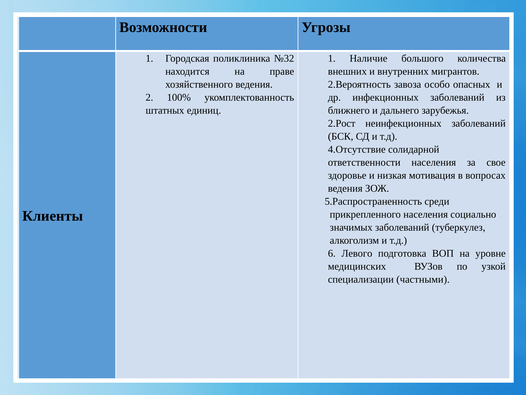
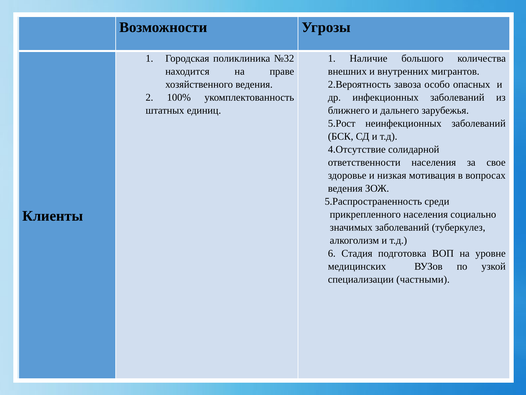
2.Рост: 2.Рост -> 5.Рост (342, 123)
Левого: Левого -> Стадия (357, 253)
